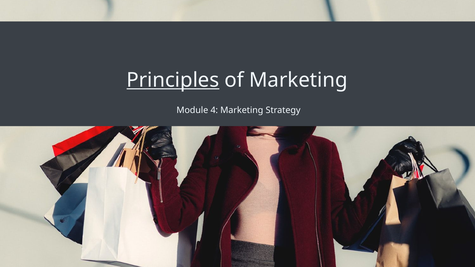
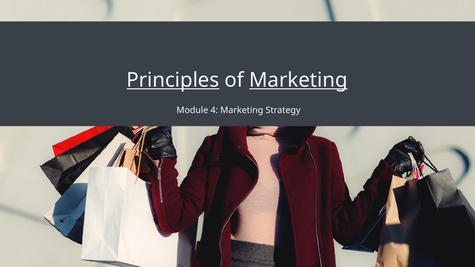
Marketing underline: none -> present (298, 80)
